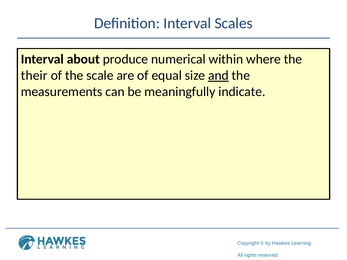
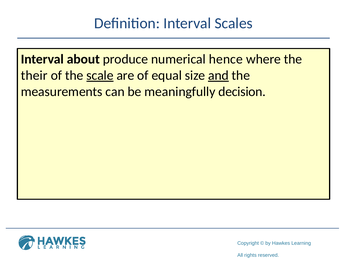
within: within -> hence (226, 59)
scale underline: none -> present (100, 76)
indicate: indicate -> decision (242, 92)
